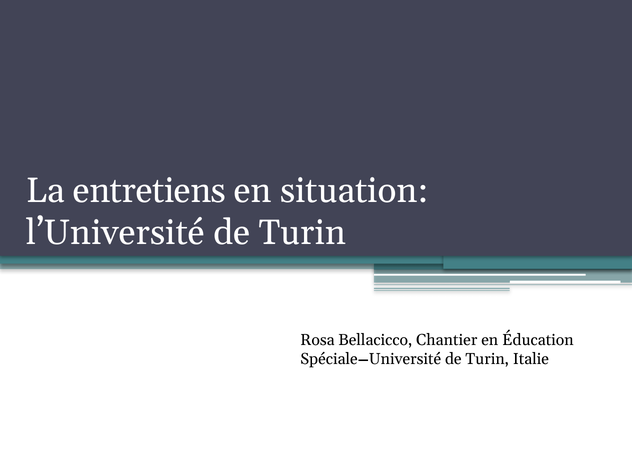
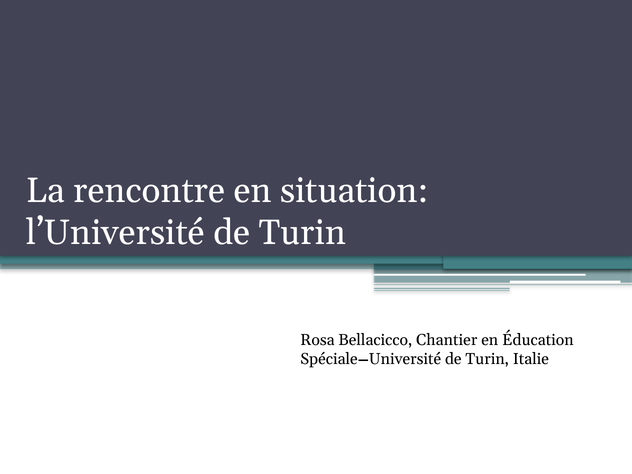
entretiens: entretiens -> rencontre (149, 191)
